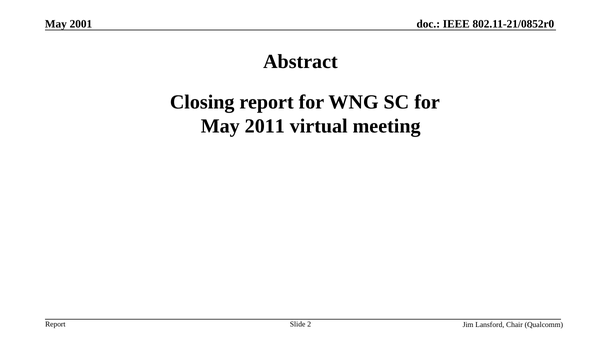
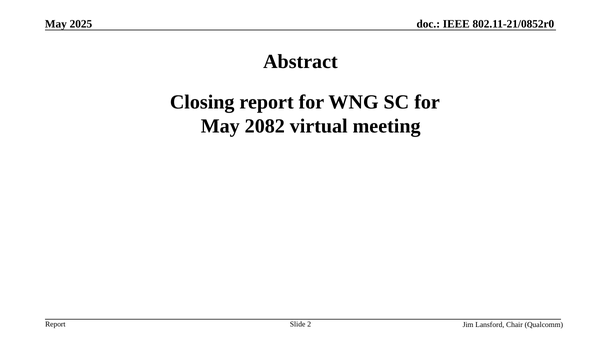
2001: 2001 -> 2025 (81, 24)
2011: 2011 -> 2082 (265, 126)
